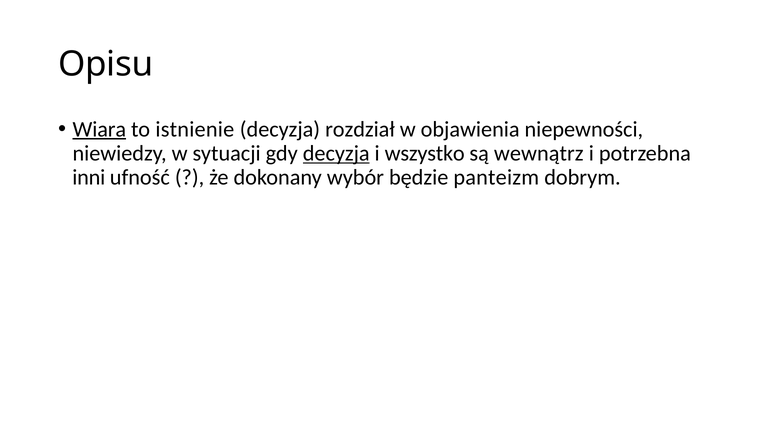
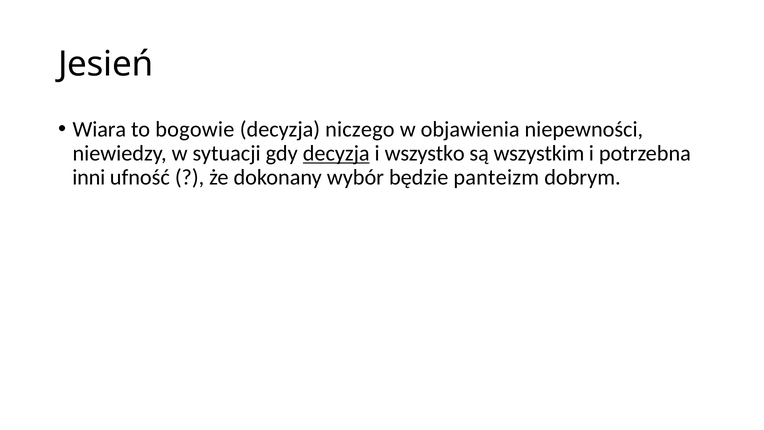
Opisu: Opisu -> Jesień (106, 64)
Wiara underline: present -> none (99, 129)
istnienie: istnienie -> bogowie (195, 129)
rozdział: rozdział -> niczego (360, 129)
wewnątrz: wewnątrz -> wszystkim (539, 153)
